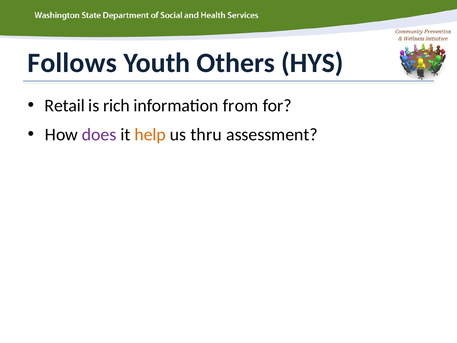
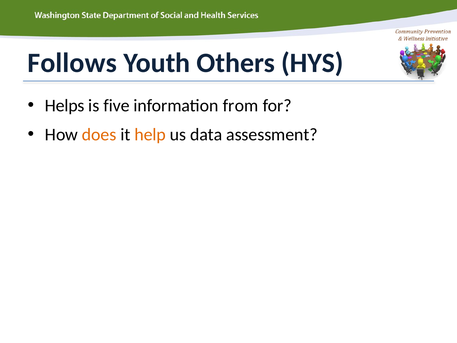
Retail: Retail -> Helps (65, 106)
rich: rich -> five (116, 106)
does colour: purple -> orange (99, 134)
thru: thru -> data (206, 134)
